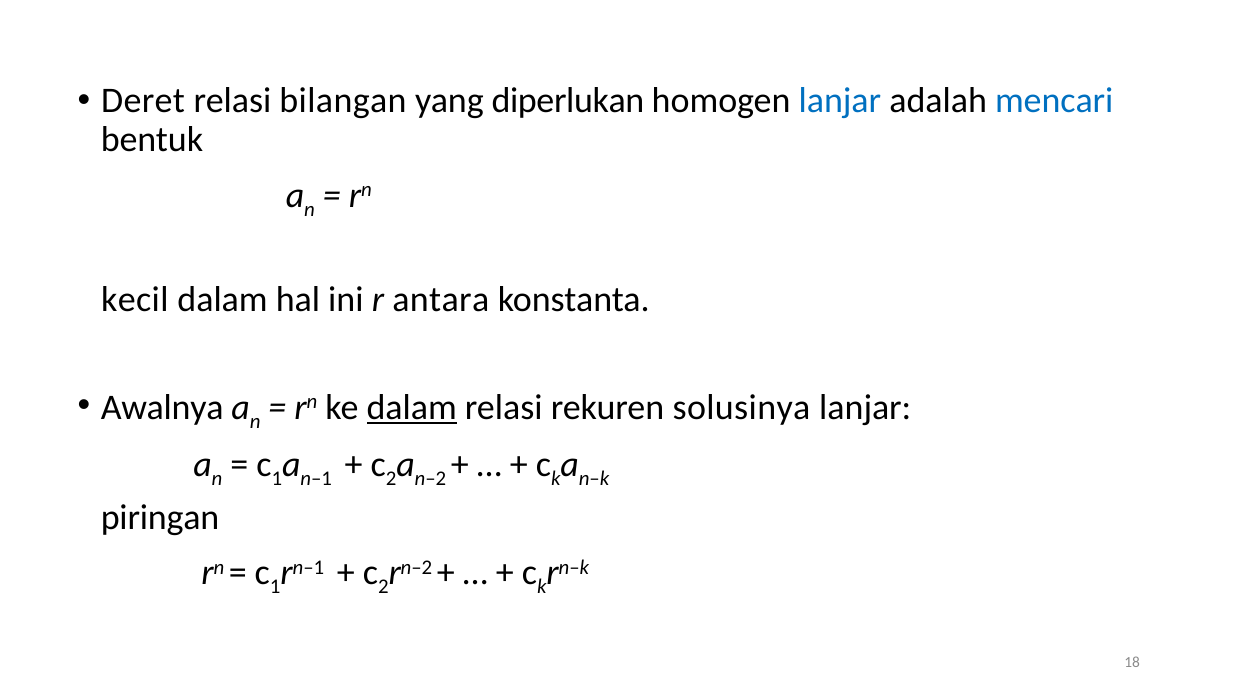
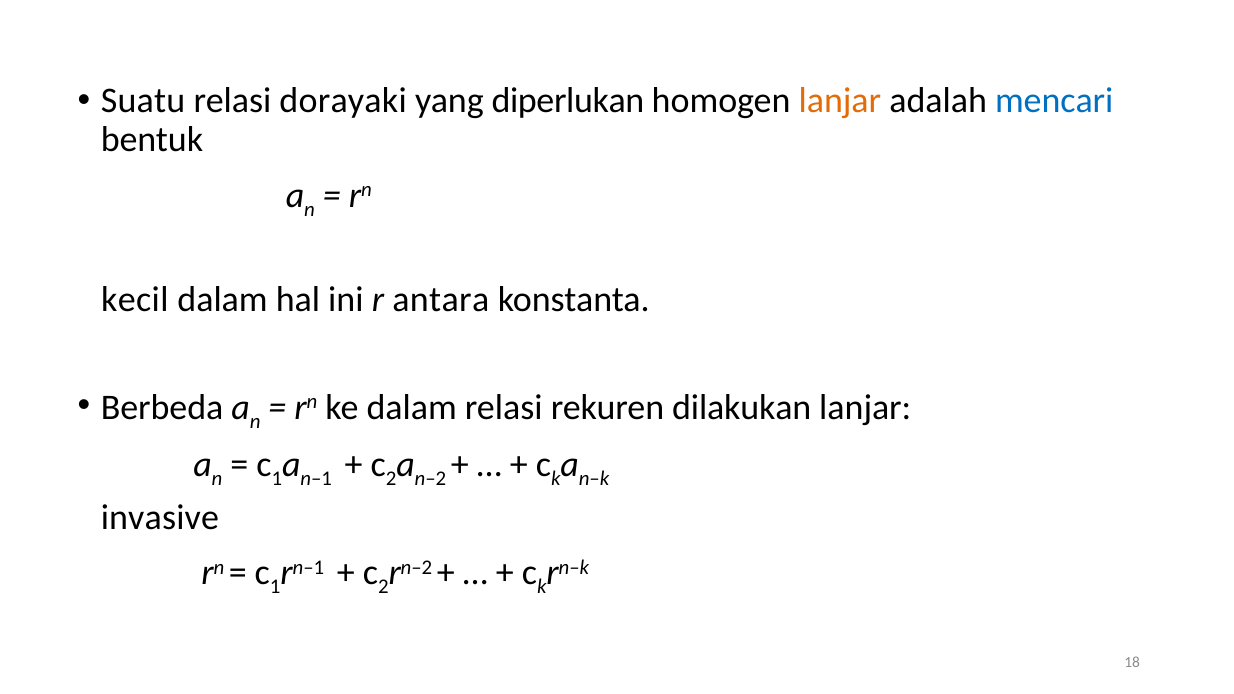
Deret: Deret -> Suatu (143, 101)
bilangan: bilangan -> dorayaki (343, 101)
lanjar colour: blue -> orange (840, 101)
Awalnya: Awalnya -> Berbeda (162, 408)
dalam underline: present -> none (412, 408)
solusinya: solusinya -> dilakukan (742, 408)
piringan: piringan -> invasive (160, 517)
